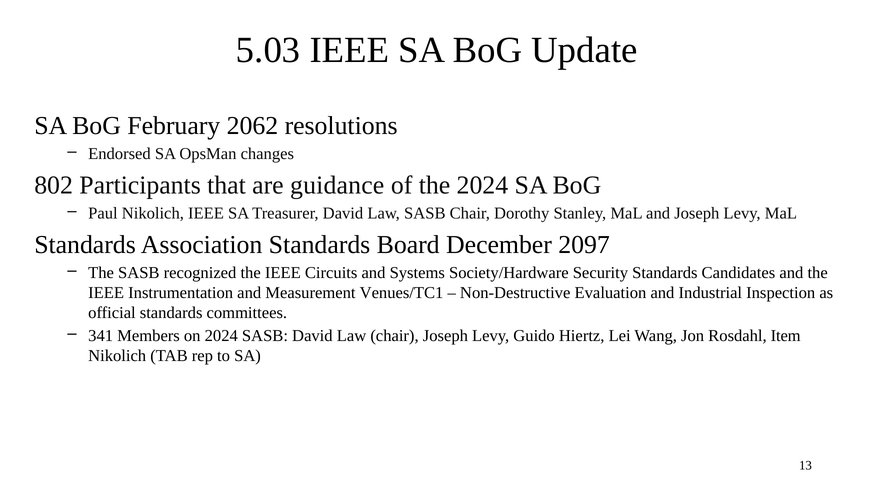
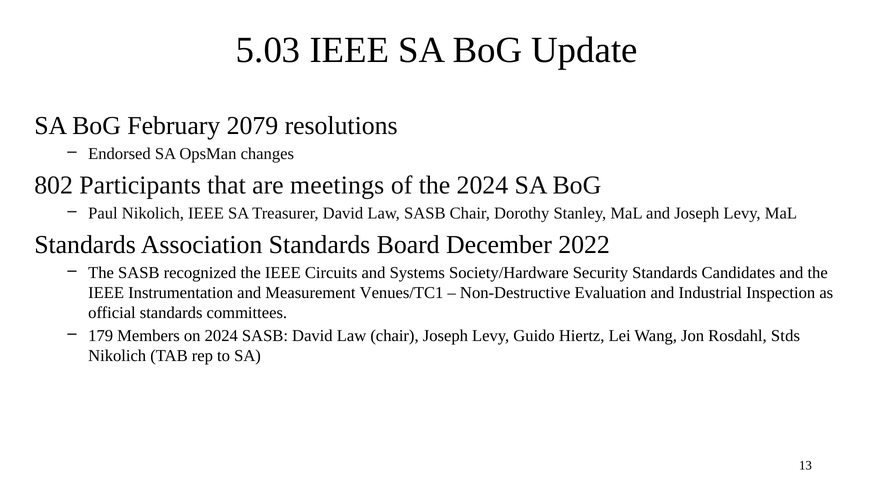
2062: 2062 -> 2079 (252, 126)
guidance: guidance -> meetings (337, 185)
2097: 2097 -> 2022 (584, 245)
341: 341 -> 179 (101, 336)
Item: Item -> Stds (786, 336)
